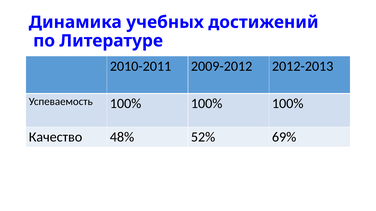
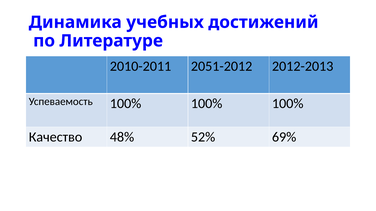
2009-2012: 2009-2012 -> 2051-2012 (222, 67)
